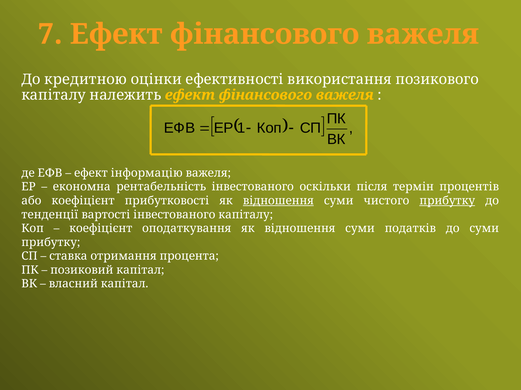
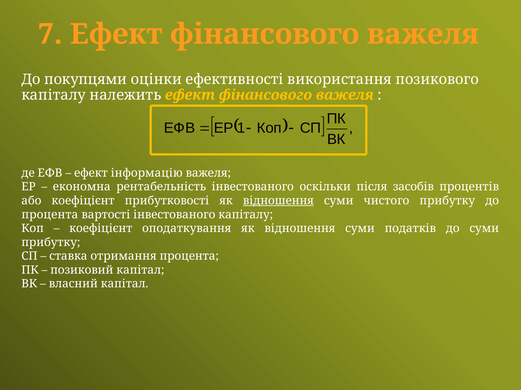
кредитною: кредитною -> покупцями (86, 79)
термін: термін -> засобів (413, 187)
прибутку underline: present -> none (447, 201)
тенденції: тенденції -> процента (50, 215)
